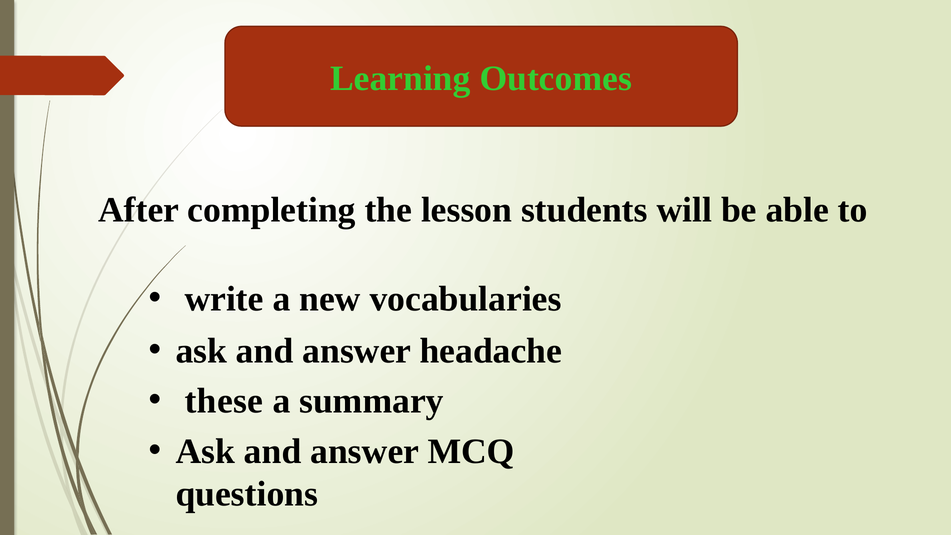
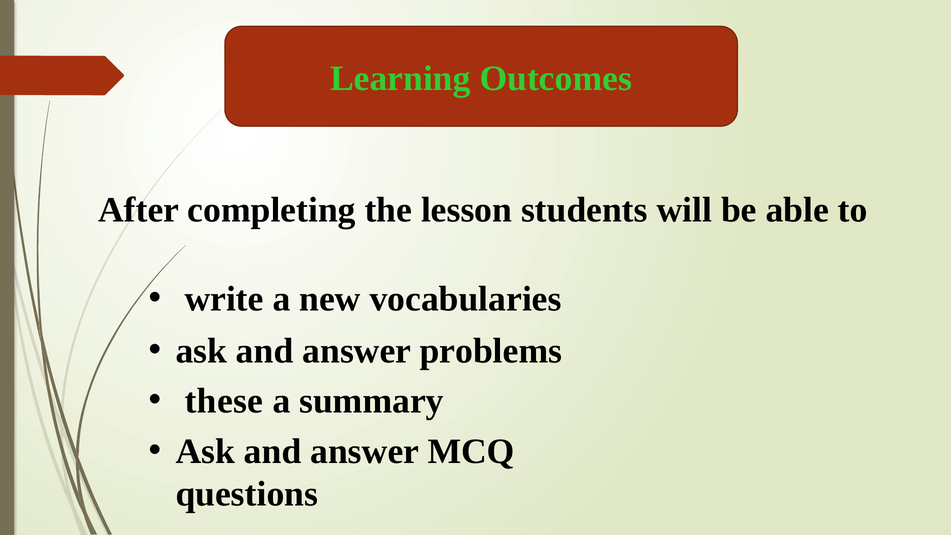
headache: headache -> problems (491, 351)
